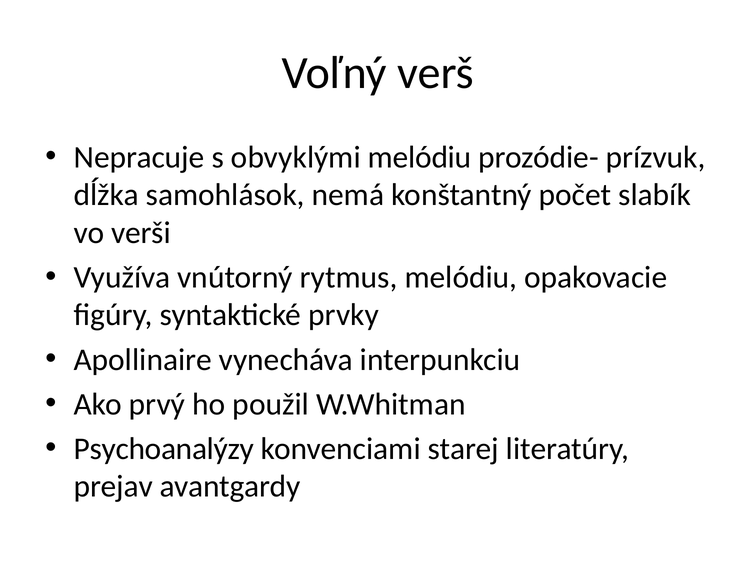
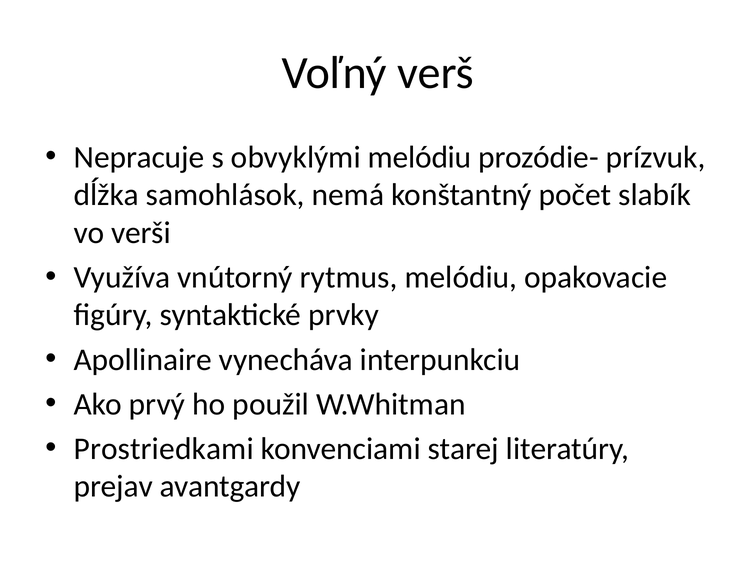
Psychoanalýzy: Psychoanalýzy -> Prostriedkami (164, 449)
